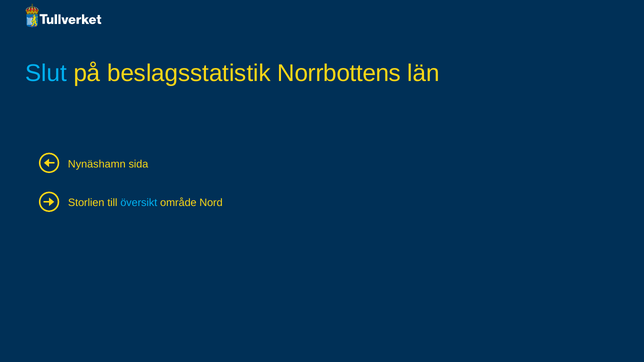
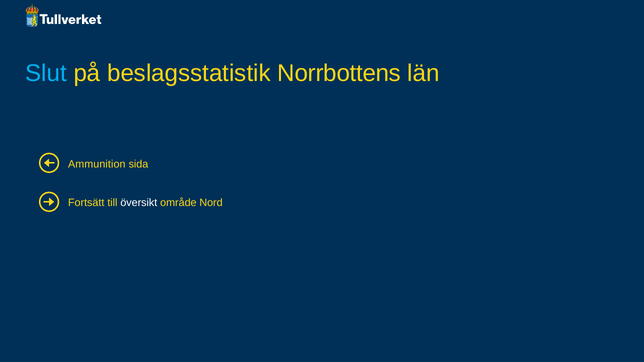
Nynäshamn: Nynäshamn -> Ammunition (97, 164)
Storlien: Storlien -> Fortsätt (86, 203)
översikt colour: light blue -> white (139, 203)
